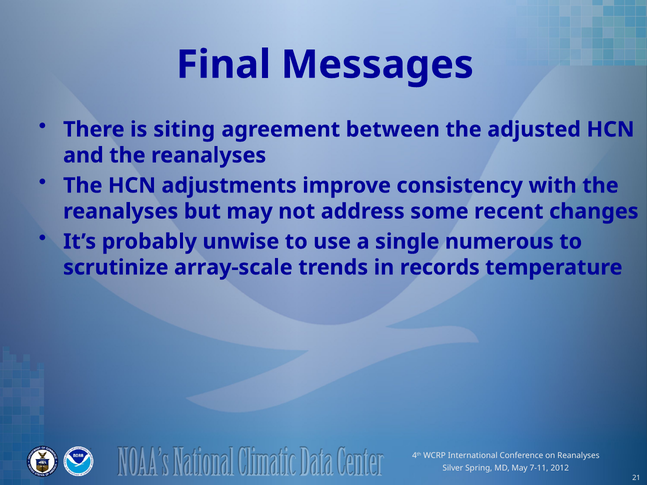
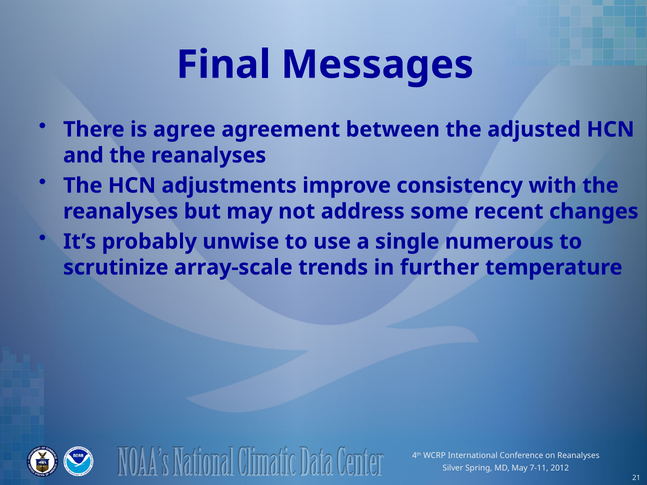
siting: siting -> agree (184, 130)
records: records -> further (440, 268)
